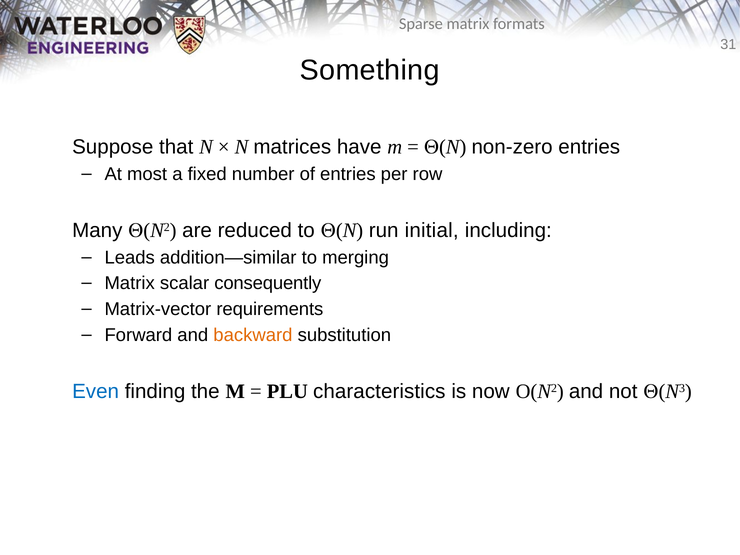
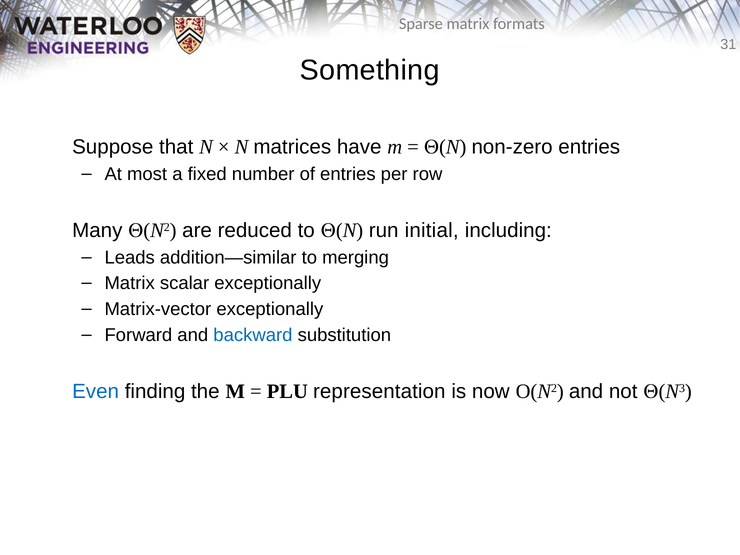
scalar consequently: consequently -> exceptionally (268, 283)
Matrix-vector requirements: requirements -> exceptionally (270, 309)
backward colour: orange -> blue (253, 335)
characteristics: characteristics -> representation (379, 392)
